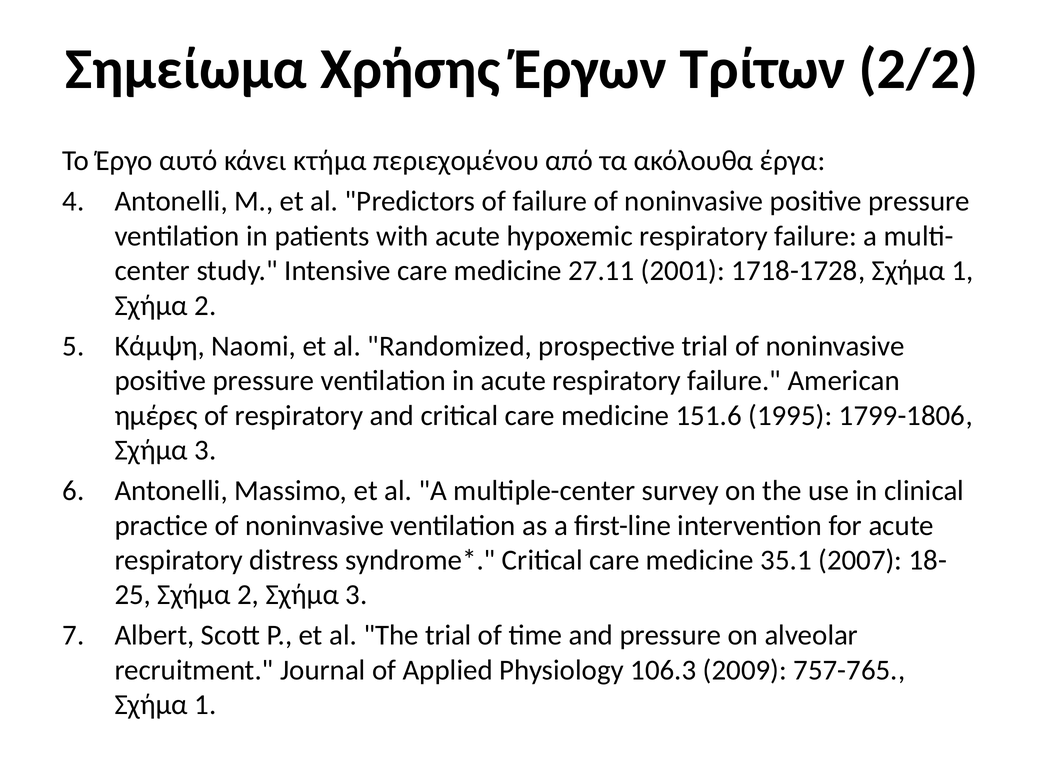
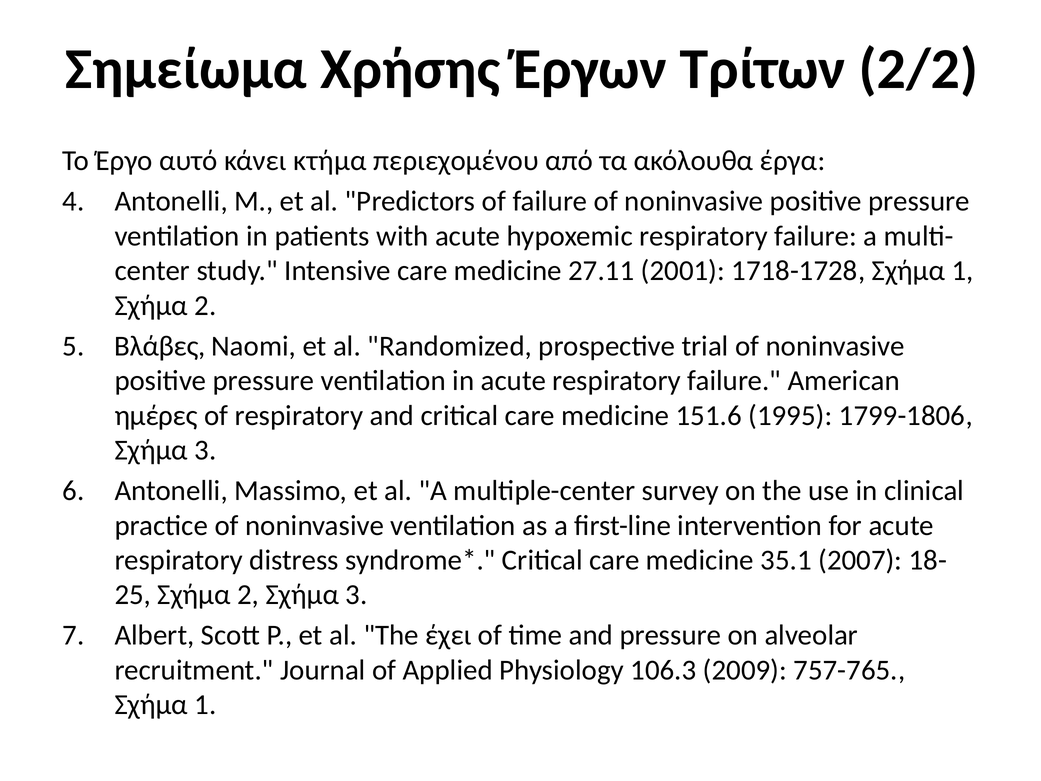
Κάμψη: Κάμψη -> Βλάβες (160, 346)
The trial: trial -> έχει (449, 635)
